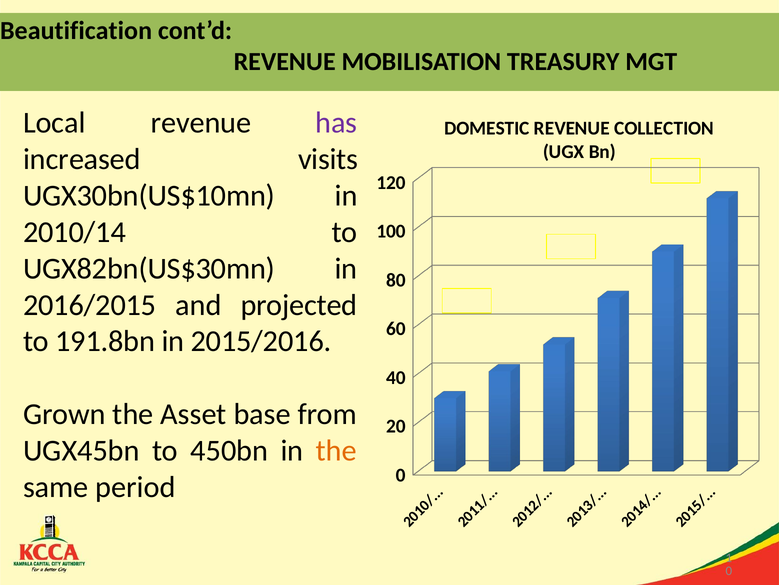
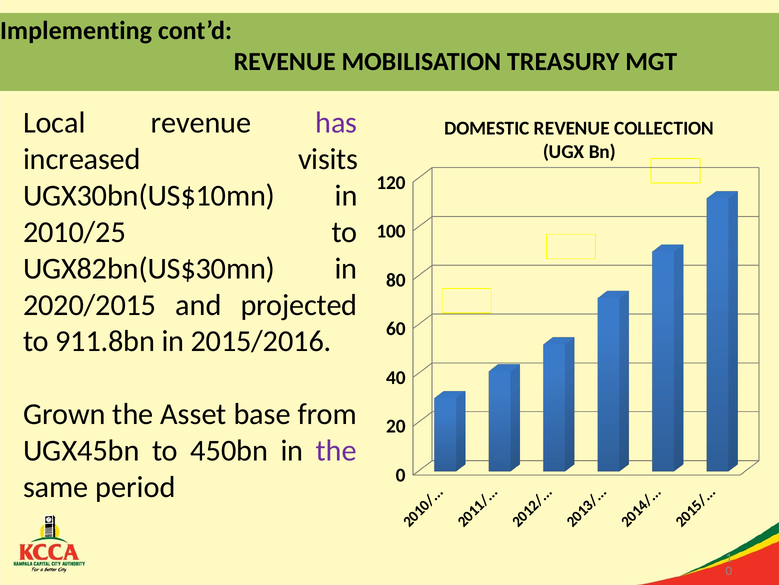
Beautification: Beautification -> Implementing (76, 30)
2010/14: 2010/14 -> 2010/25 (74, 232)
2016/2015: 2016/2015 -> 2020/2015 (90, 305)
191.8bn: 191.8bn -> 911.8bn (105, 341)
the colour: orange -> purple (336, 450)
